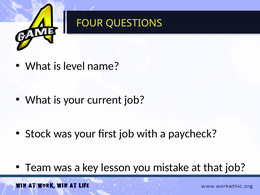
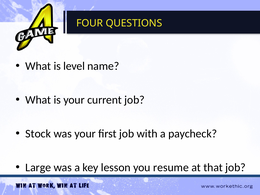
Team: Team -> Large (38, 167)
mistake: mistake -> resume (171, 167)
